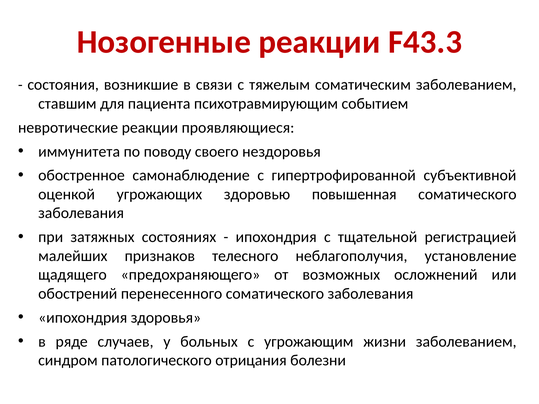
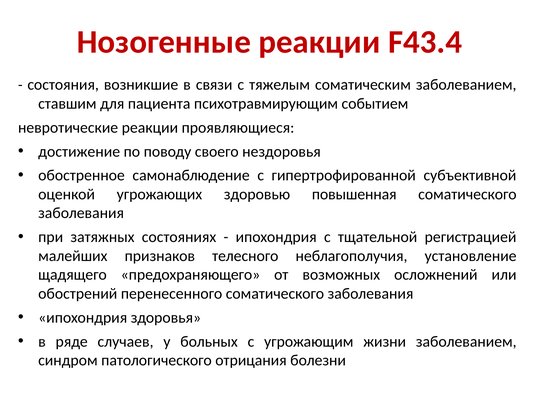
F43.3: F43.3 -> F43.4 (425, 42)
иммунитета: иммунитета -> достижение (79, 152)
